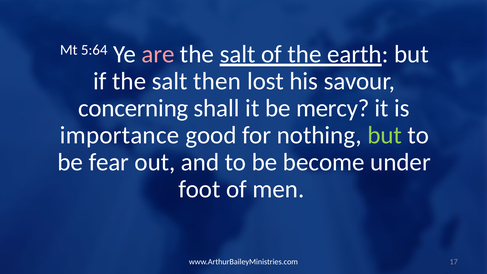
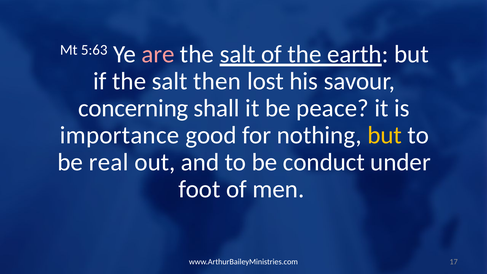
5:64: 5:64 -> 5:63 (94, 50)
mercy: mercy -> peace (333, 108)
but colour: light green -> yellow (385, 135)
fear: fear -> real (109, 162)
become: become -> conduct (324, 162)
